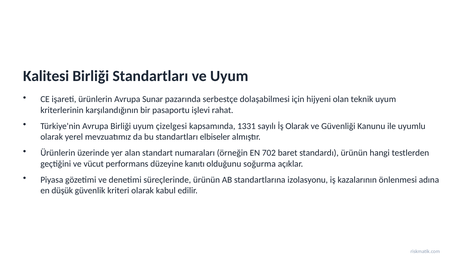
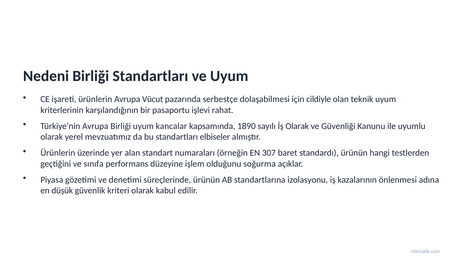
Kalitesi: Kalitesi -> Nedeni (46, 76)
Sunar: Sunar -> Vücut (153, 99)
hijyeni: hijyeni -> cildiyle (319, 99)
çizelgesi: çizelgesi -> kancalar (171, 126)
1331: 1331 -> 1890 (247, 126)
702: 702 -> 307 (269, 153)
vücut: vücut -> sınıfa (94, 163)
kanıtı: kanıtı -> işlem (195, 163)
